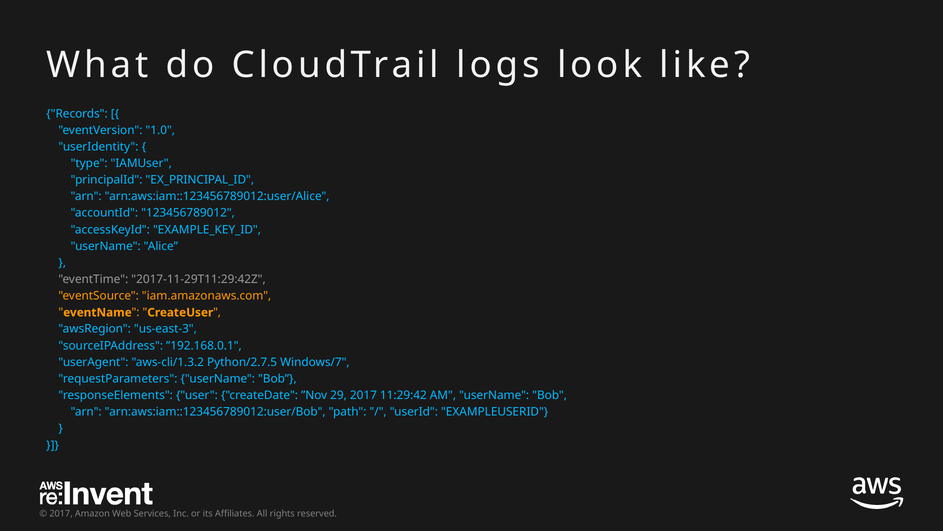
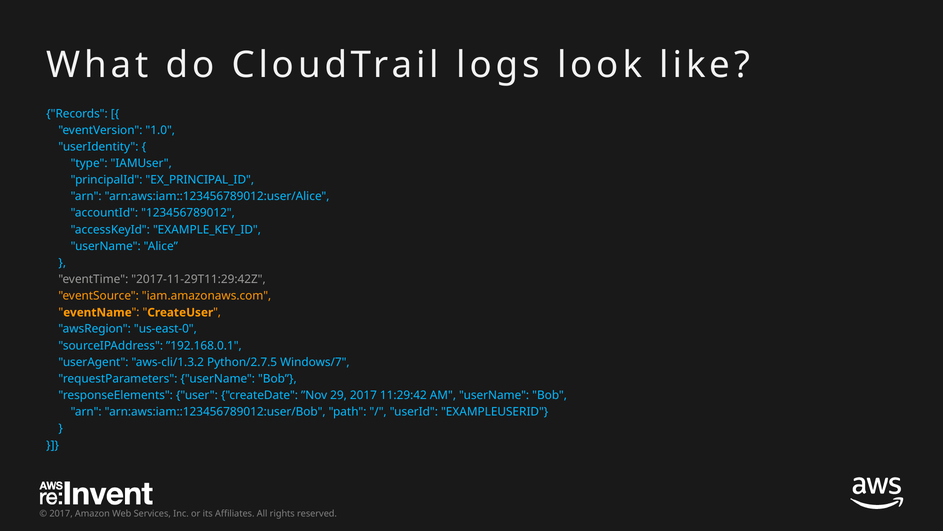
us-east-3: us-east-3 -> us-east-0 (165, 329)
